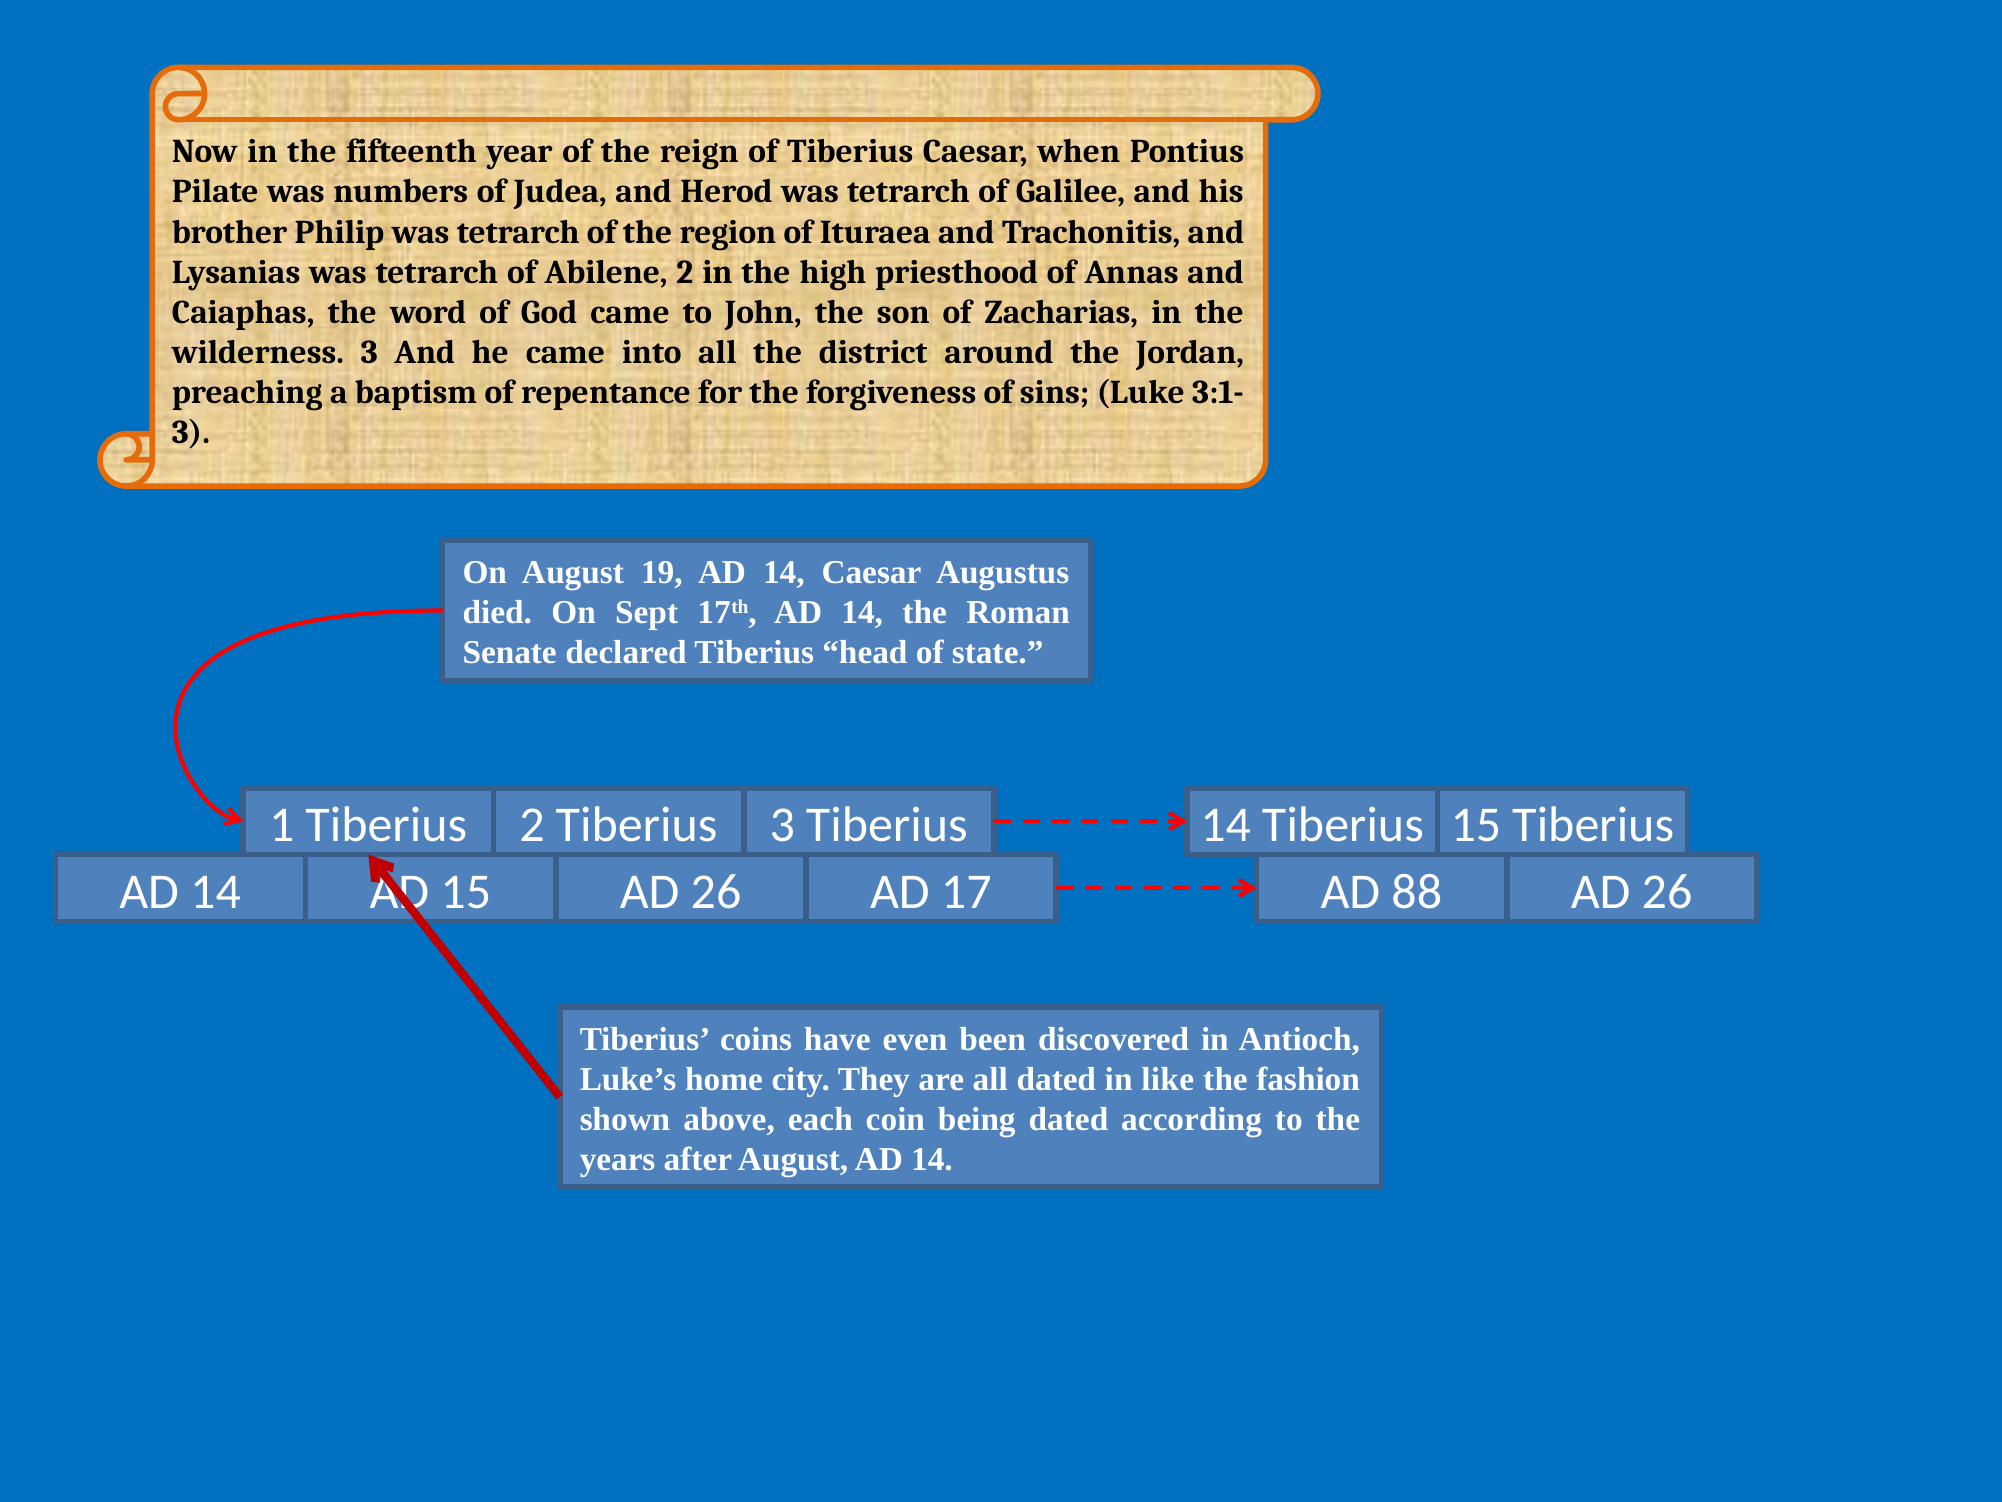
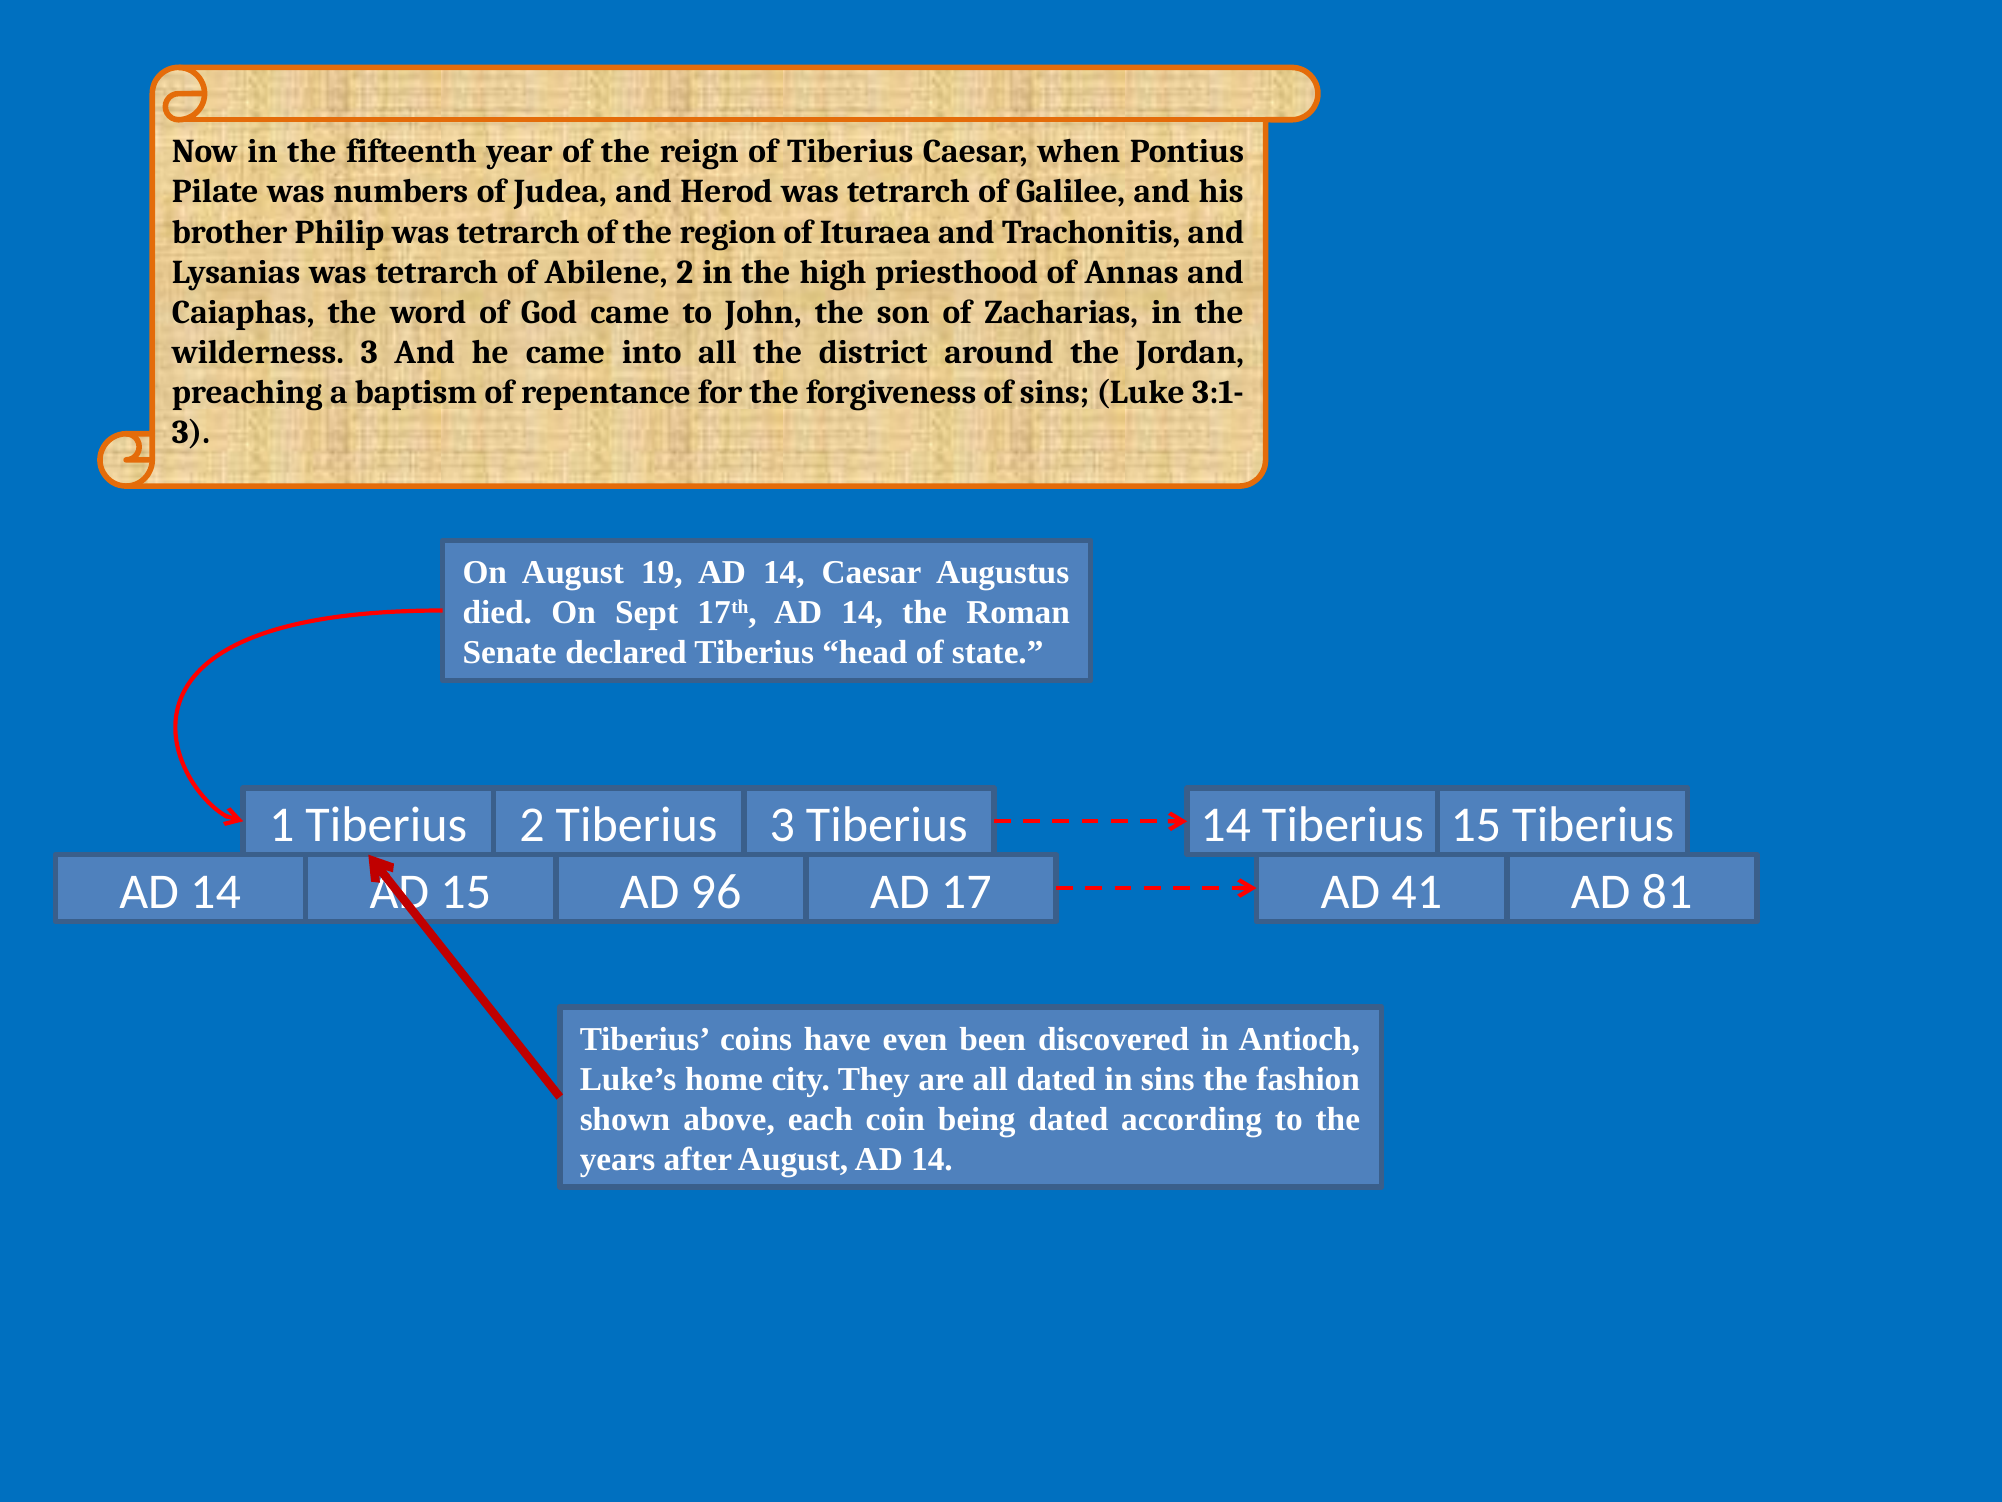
26: 26 -> 96 (716, 891)
88: 88 -> 41 (1417, 891)
26: 26 -> 81 (1667, 891)
in like: like -> sins (1168, 1079)
